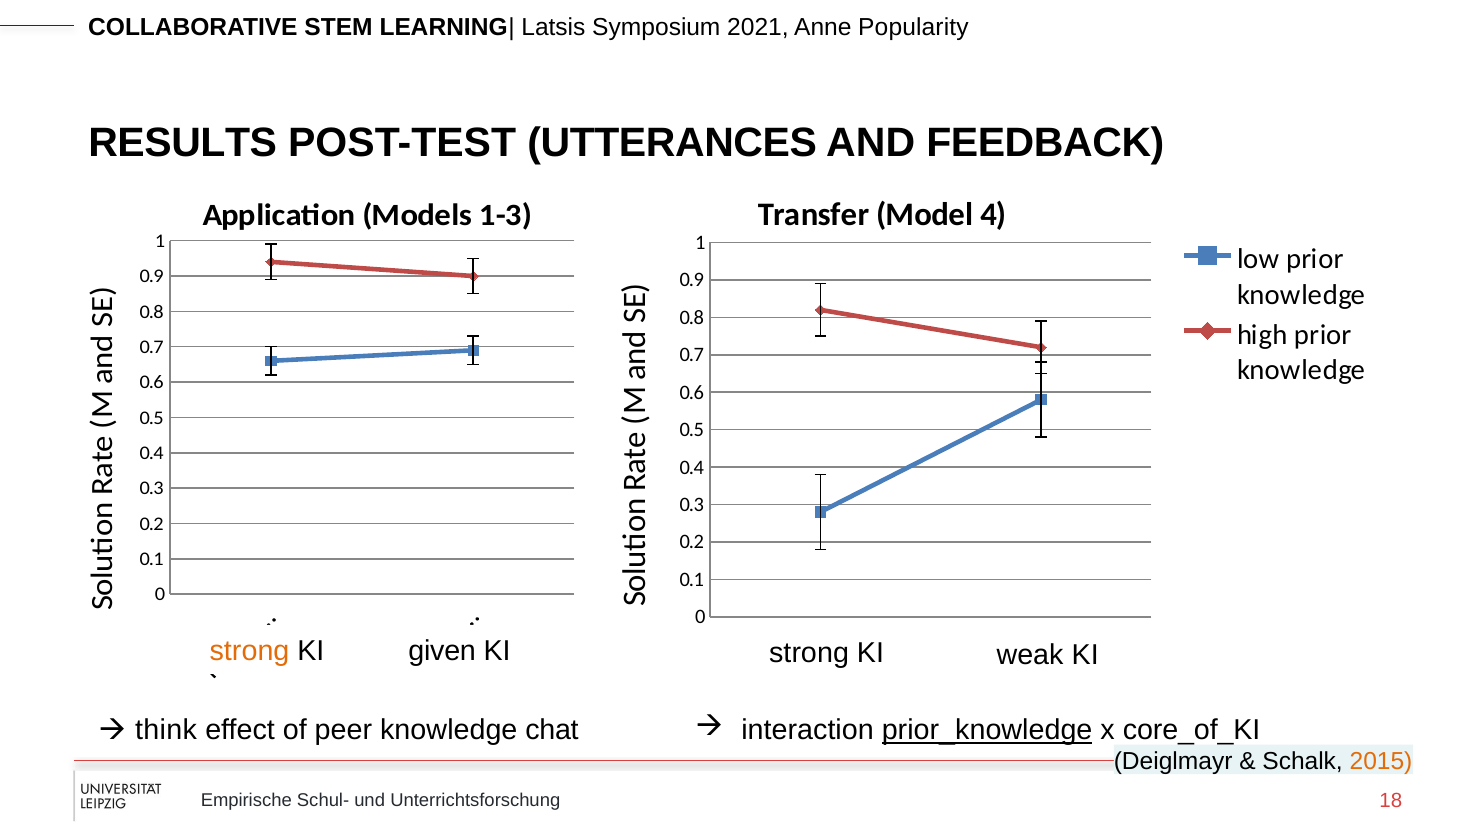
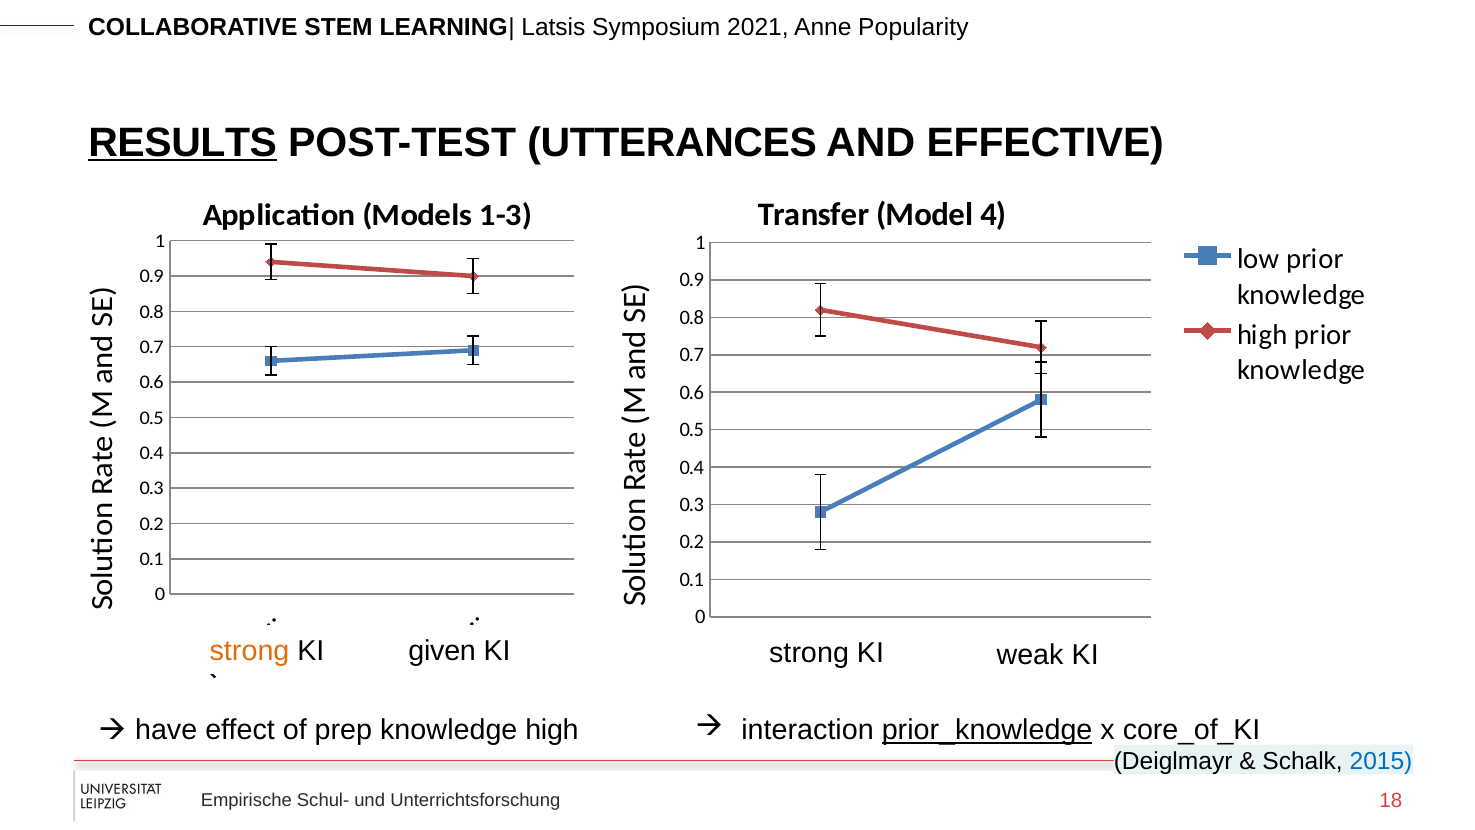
RESULTS underline: none -> present (183, 143)
FEEDBACK: FEEDBACK -> EFFECTIVE (1045, 143)
think: think -> have (166, 729)
peer: peer -> prep (343, 729)
chat: chat -> high (552, 729)
2015 colour: orange -> blue (1381, 761)
